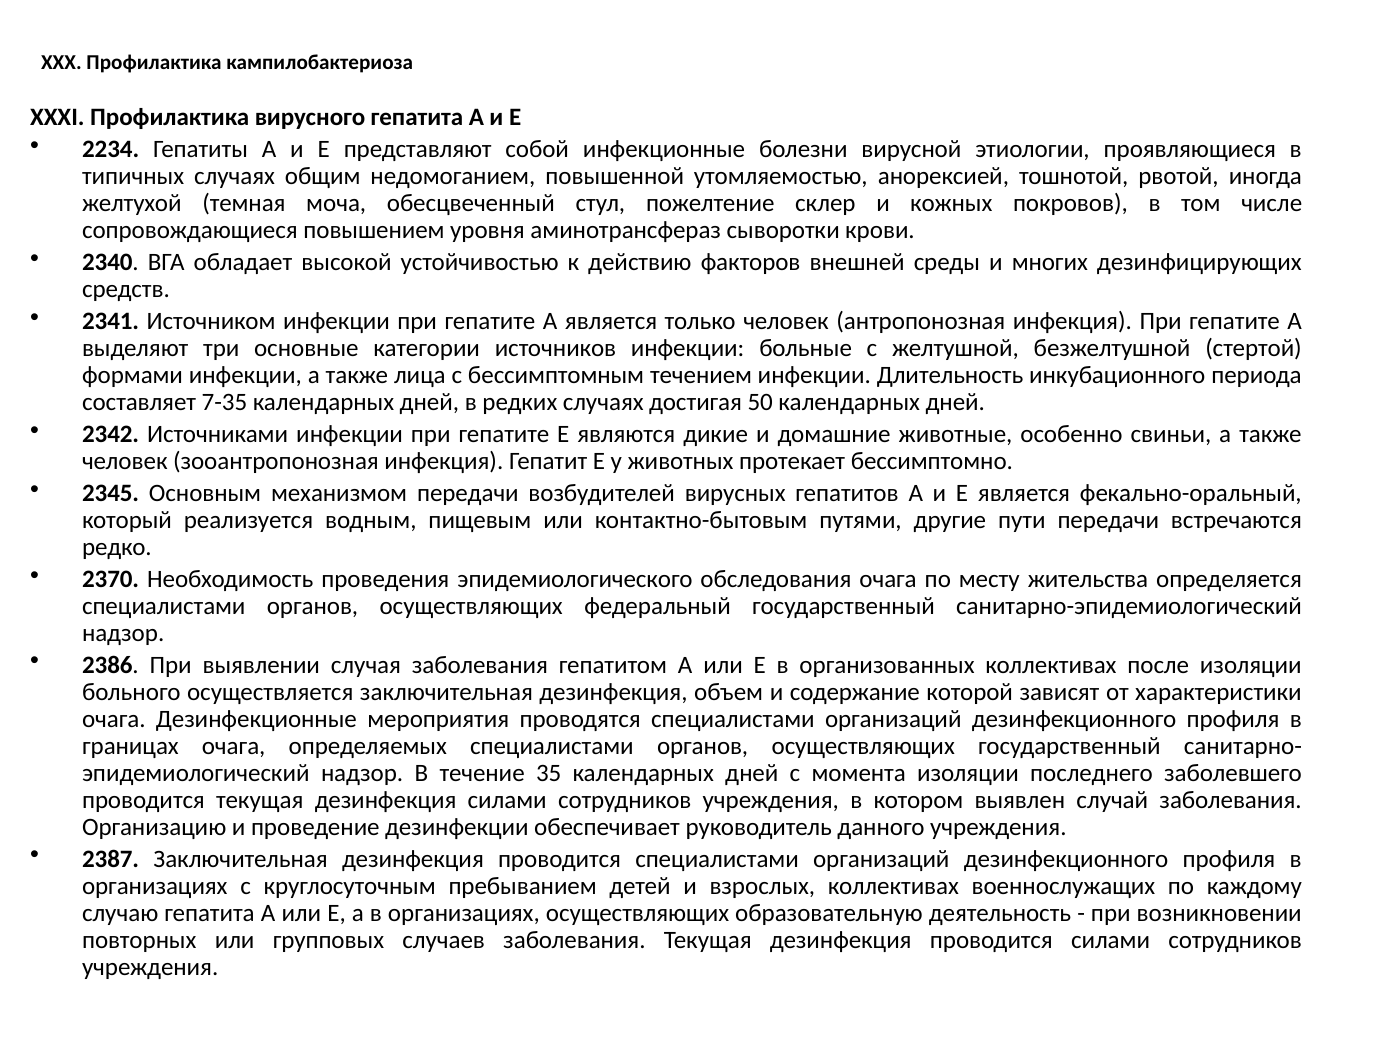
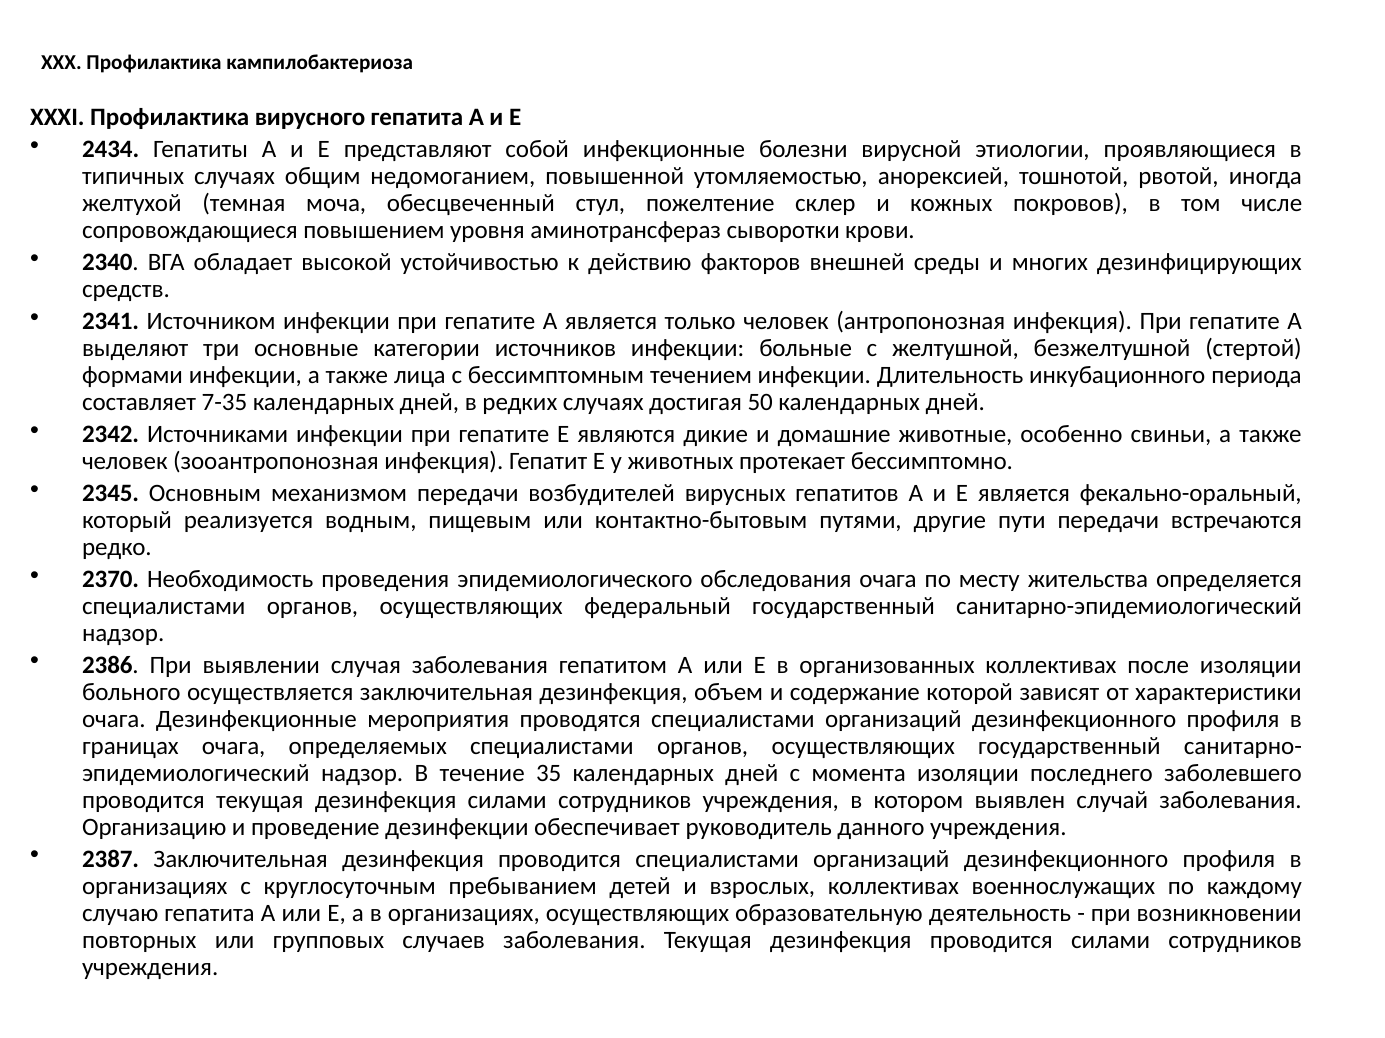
2234: 2234 -> 2434 (111, 150)
